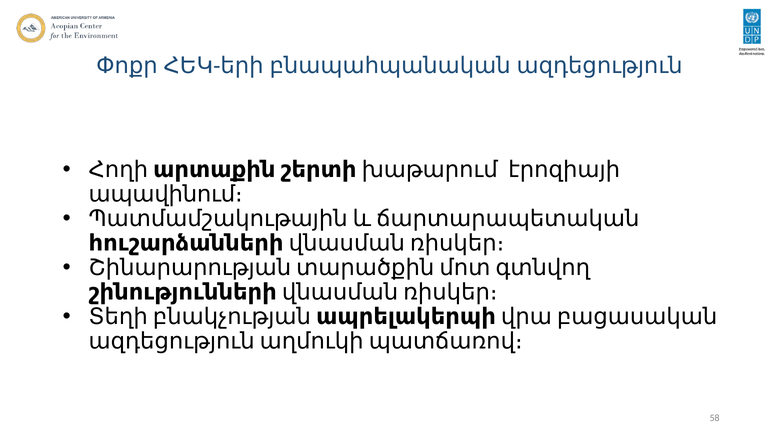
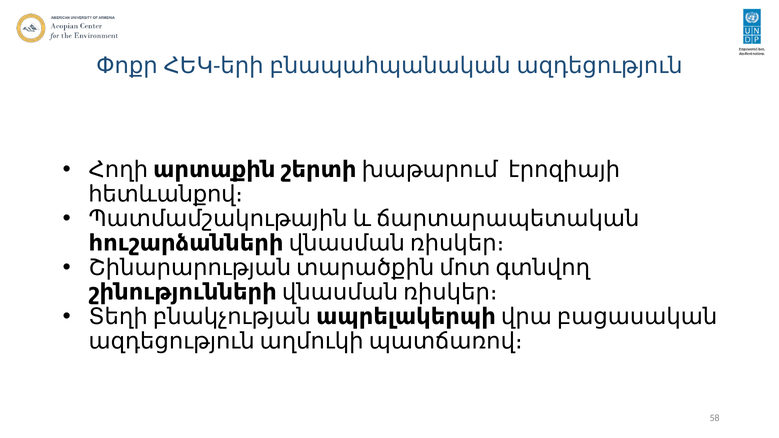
ապավինում։: ապավինում։ -> հետևանքով։ (166, 194)
